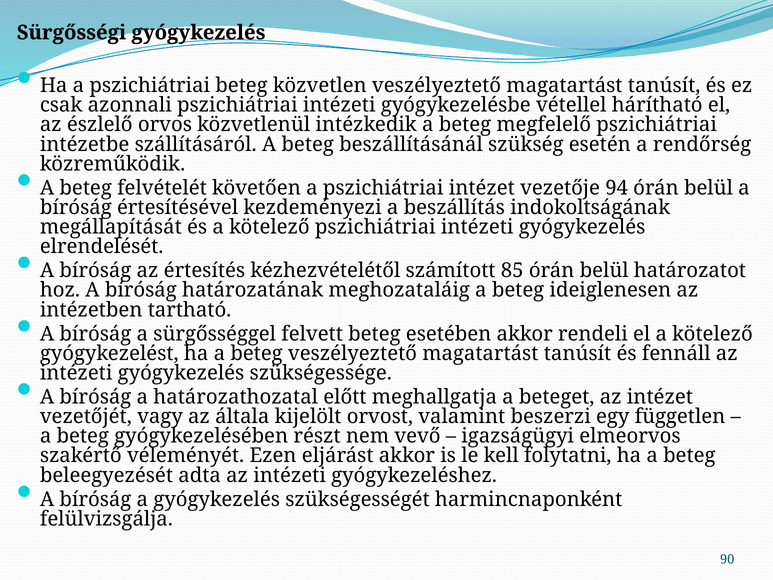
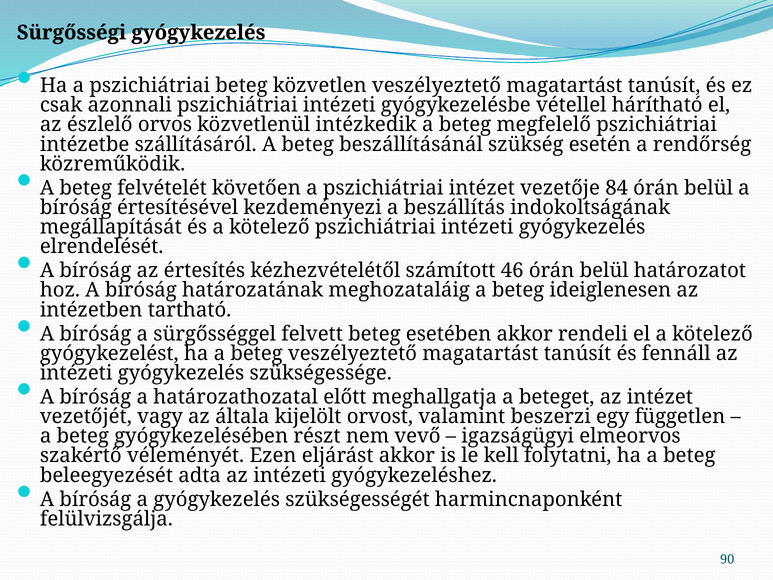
94: 94 -> 84 (617, 188)
85: 85 -> 46 (512, 271)
